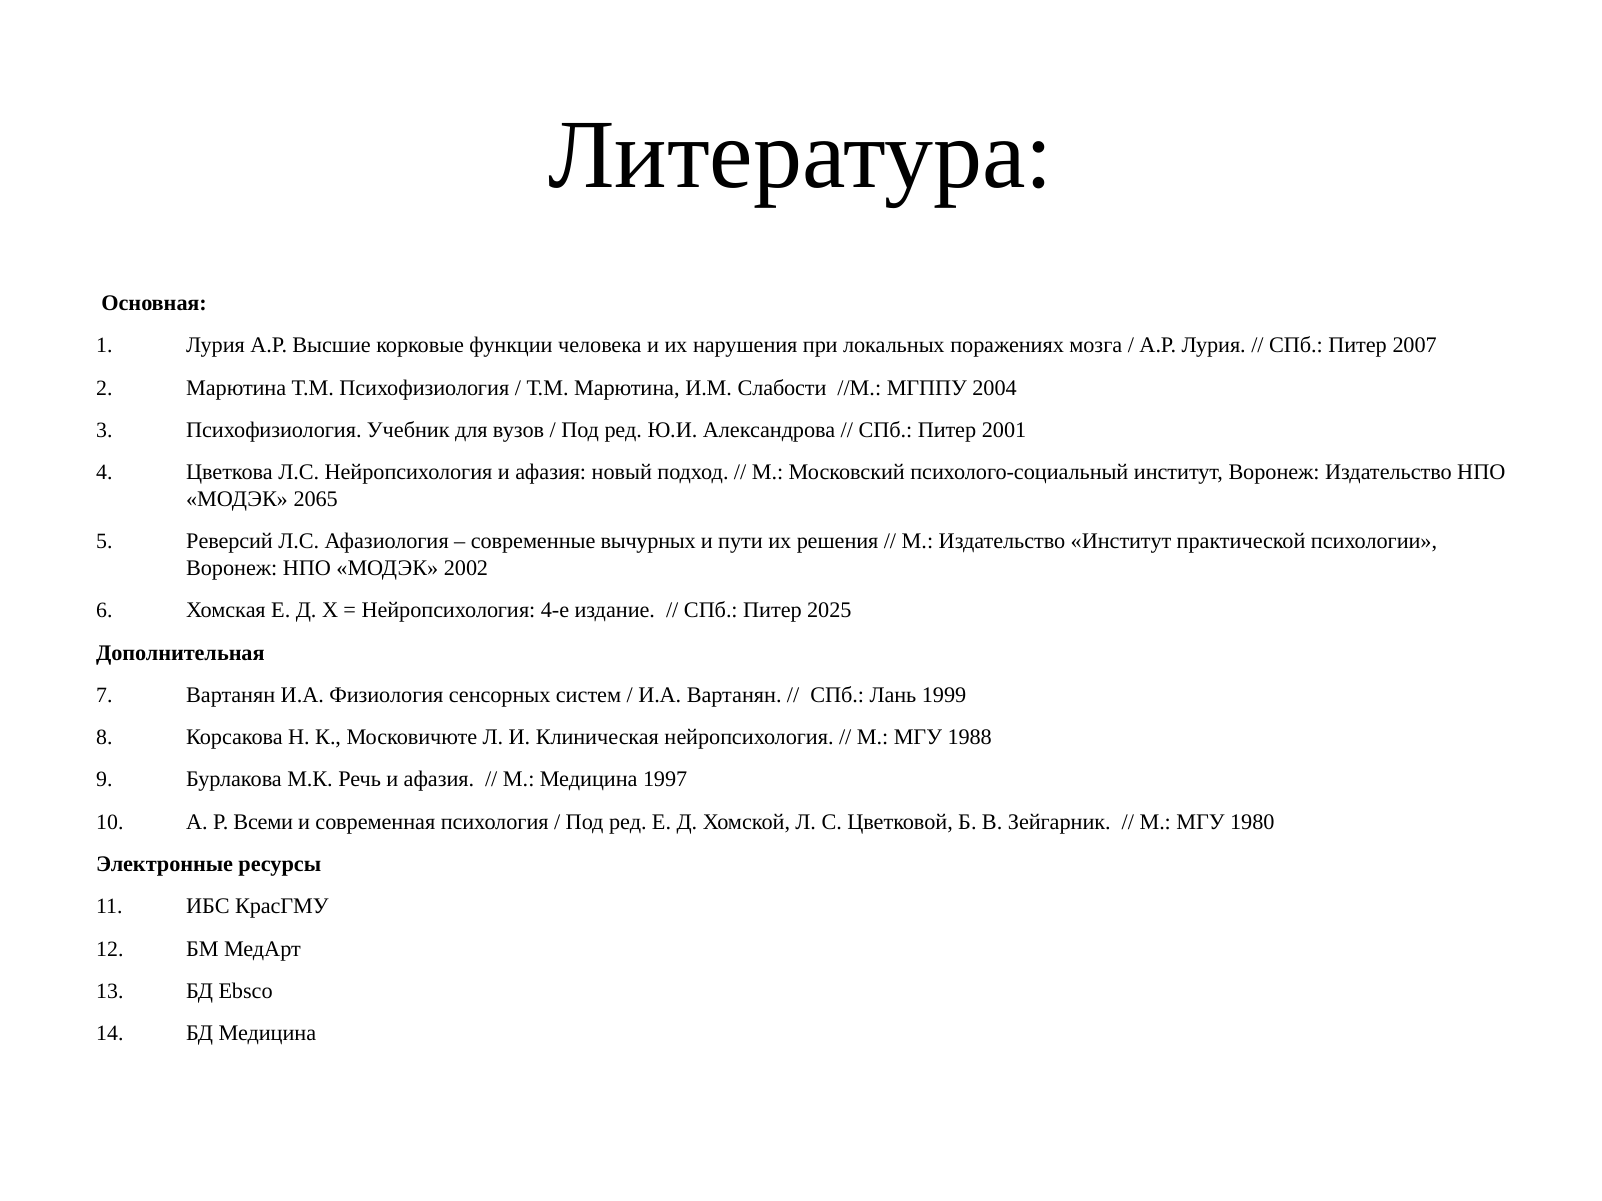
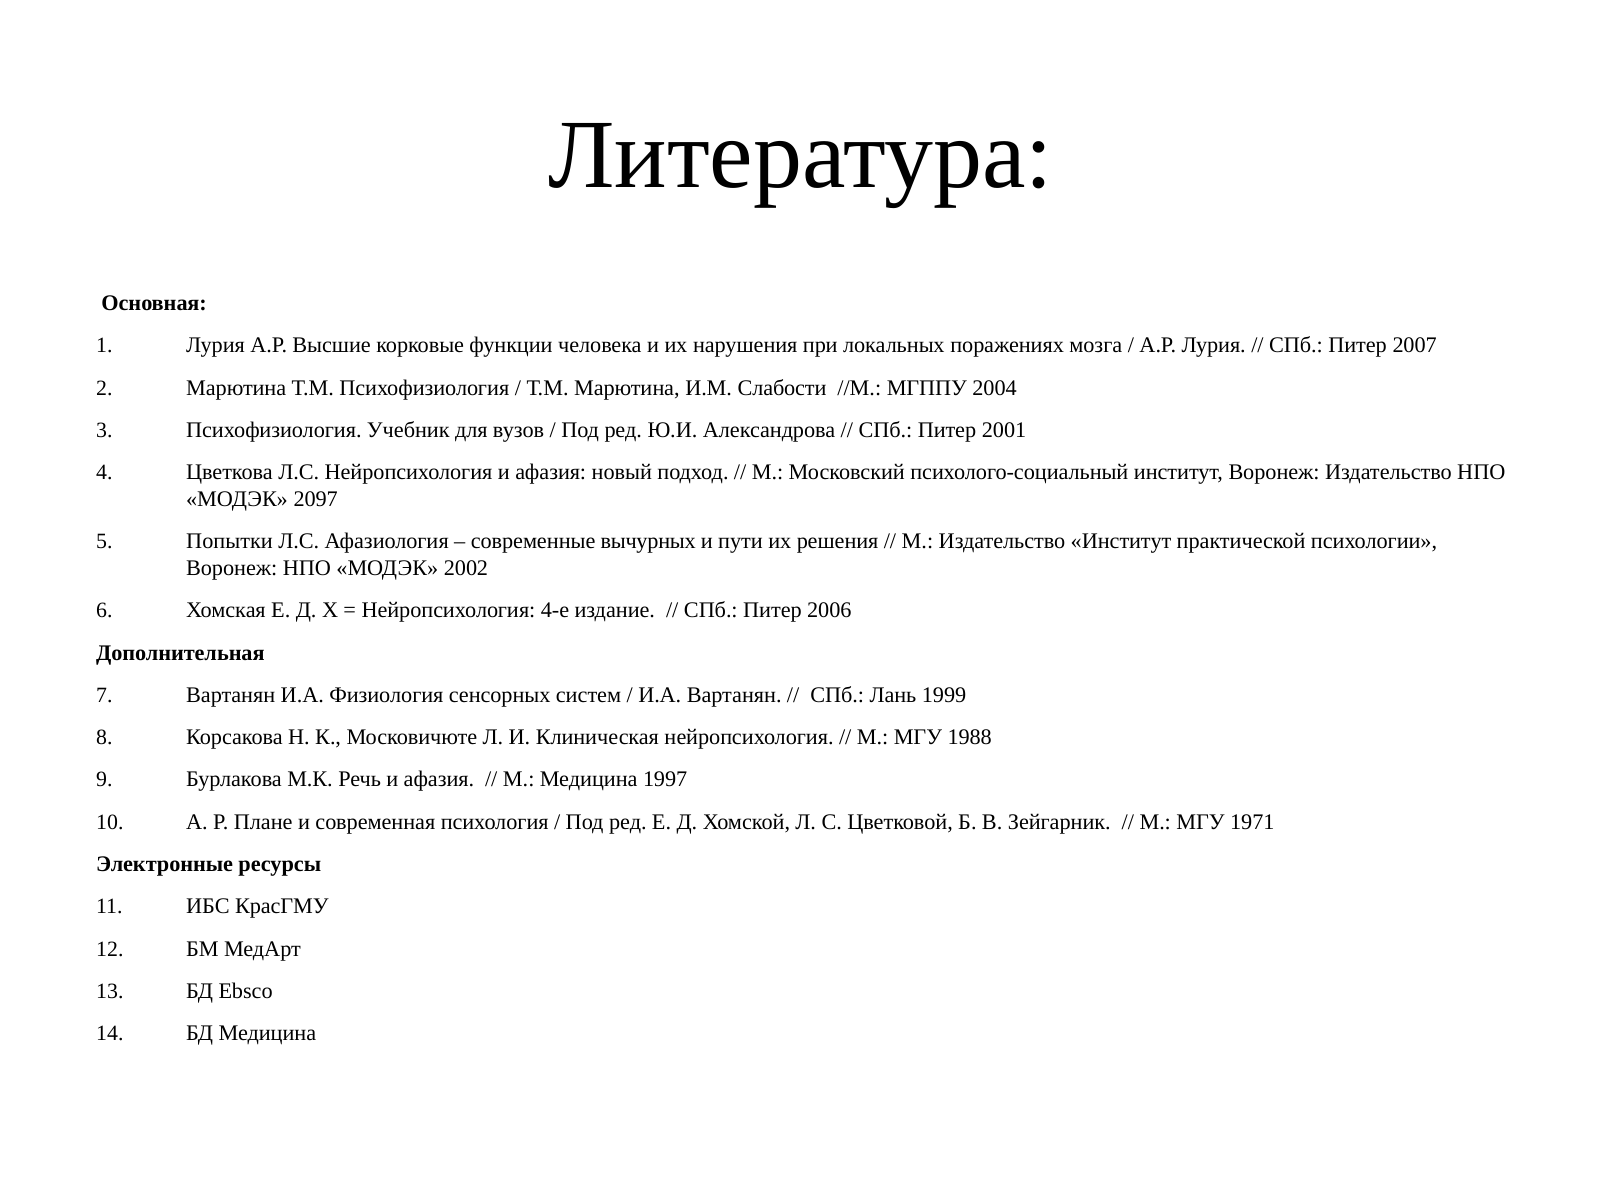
2065: 2065 -> 2097 (316, 499)
Реверсий: Реверсий -> Попытки (230, 542)
2025: 2025 -> 2006 (829, 611)
Всеми: Всеми -> Плане (263, 822)
1980: 1980 -> 1971 (1252, 822)
